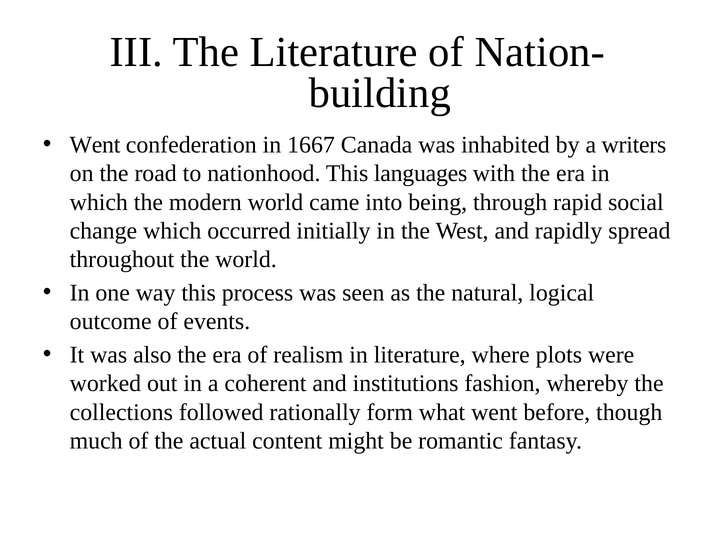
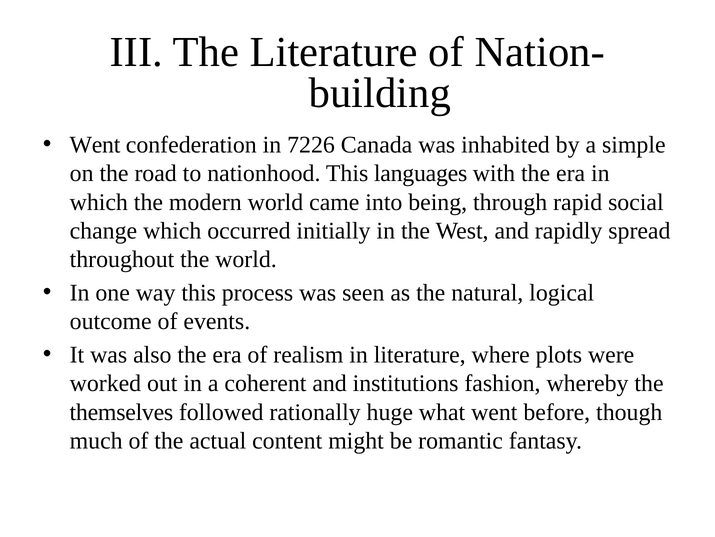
1667: 1667 -> 7226 (311, 145)
writers: writers -> simple (634, 145)
collections: collections -> themselves (121, 412)
form: form -> huge (390, 412)
